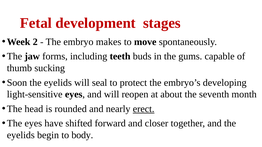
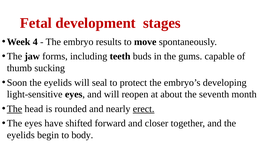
2: 2 -> 4 (35, 42)
makes: makes -> results (109, 42)
The underline: none -> present (15, 109)
